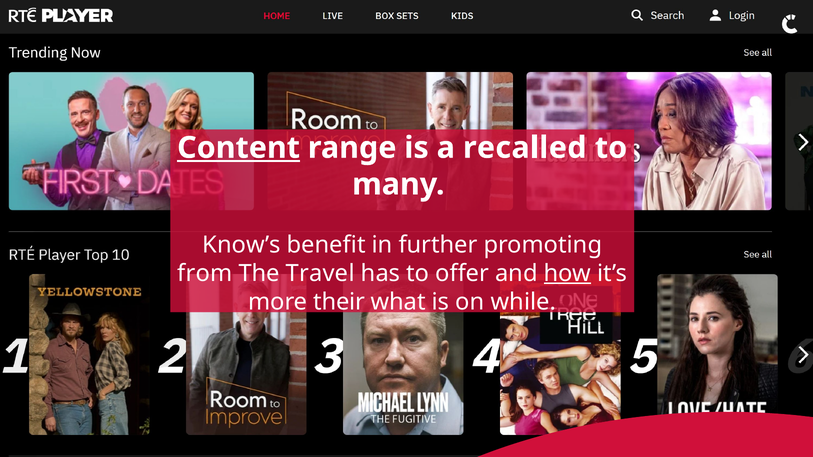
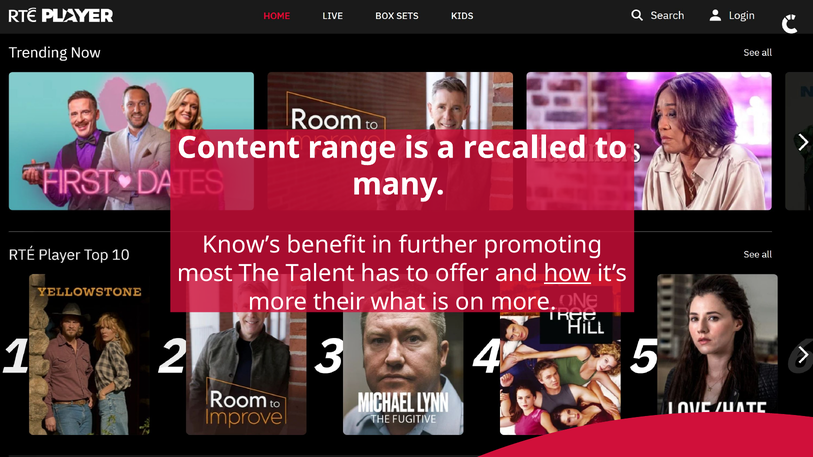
Content underline: present -> none (239, 148)
from: from -> most (205, 273)
Travel: Travel -> Talent (320, 273)
on while: while -> more (523, 302)
